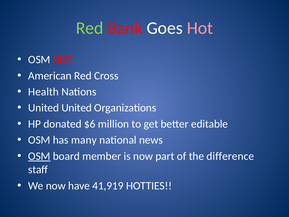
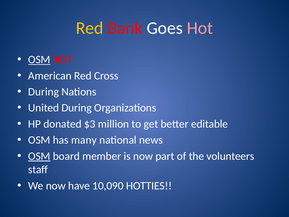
Red colour: light green -> yellow (90, 28)
OSM underline: none -> present (39, 60)
Health: Health -> During (44, 92)
United United: United -> During (77, 108)
$6: $6 -> $3 (90, 124)
difference: difference -> volunteers (230, 156)
41,919: 41,919 -> 10,090 (108, 186)
